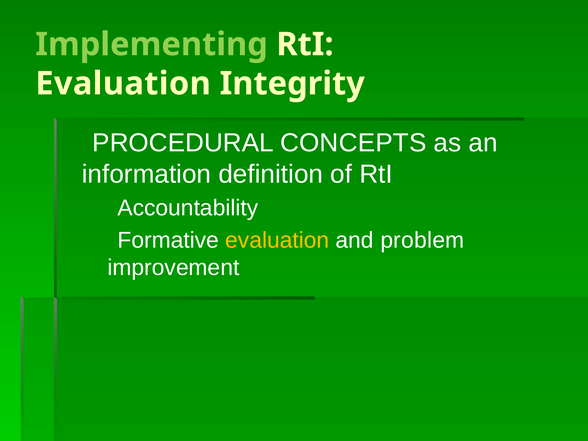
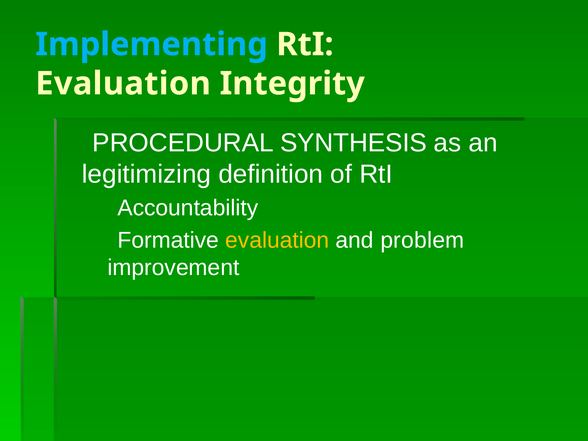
Implementing colour: light green -> light blue (152, 44)
CONCEPTS: CONCEPTS -> SYNTHESIS (353, 143)
information: information -> legitimizing (146, 174)
